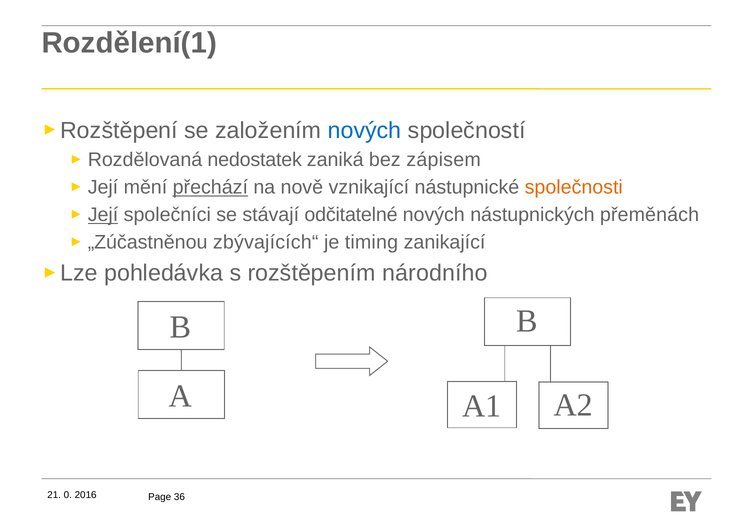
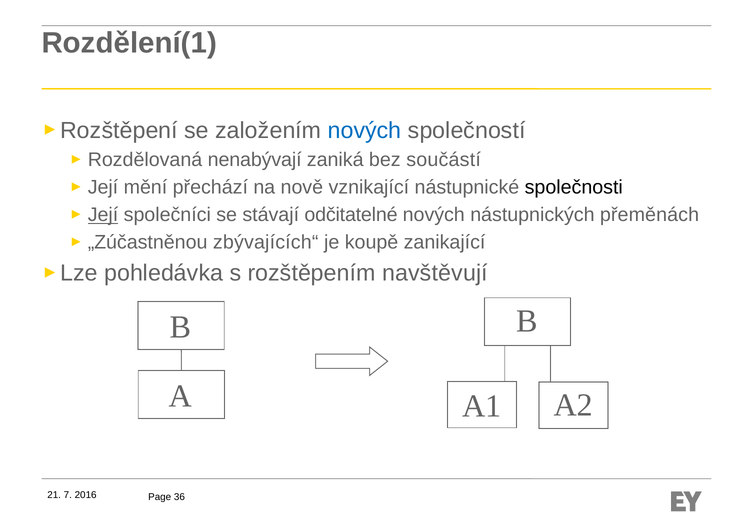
nedostatek: nedostatek -> nenabývají (255, 160)
zápisem: zápisem -> součástí (444, 160)
přechází underline: present -> none (210, 188)
společnosti colour: orange -> black (574, 188)
timing: timing -> koupě (372, 243)
národního: národního -> navštěvují (435, 273)
0: 0 -> 7 (68, 496)
